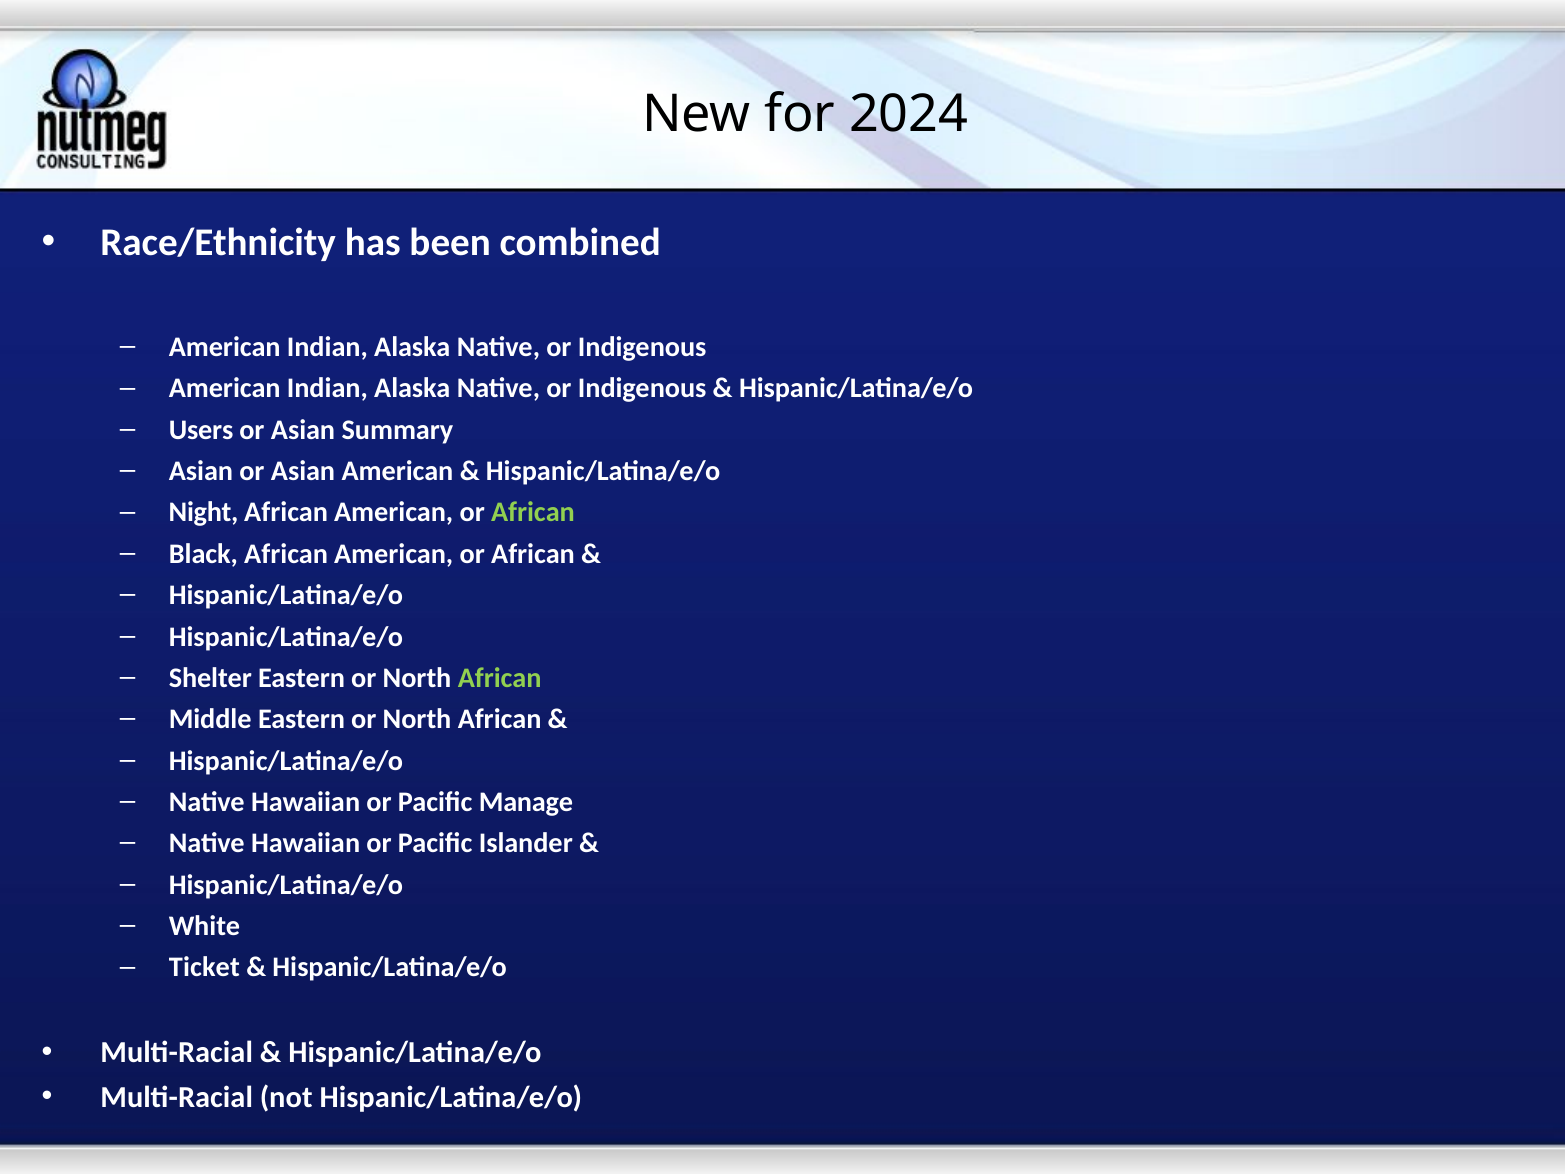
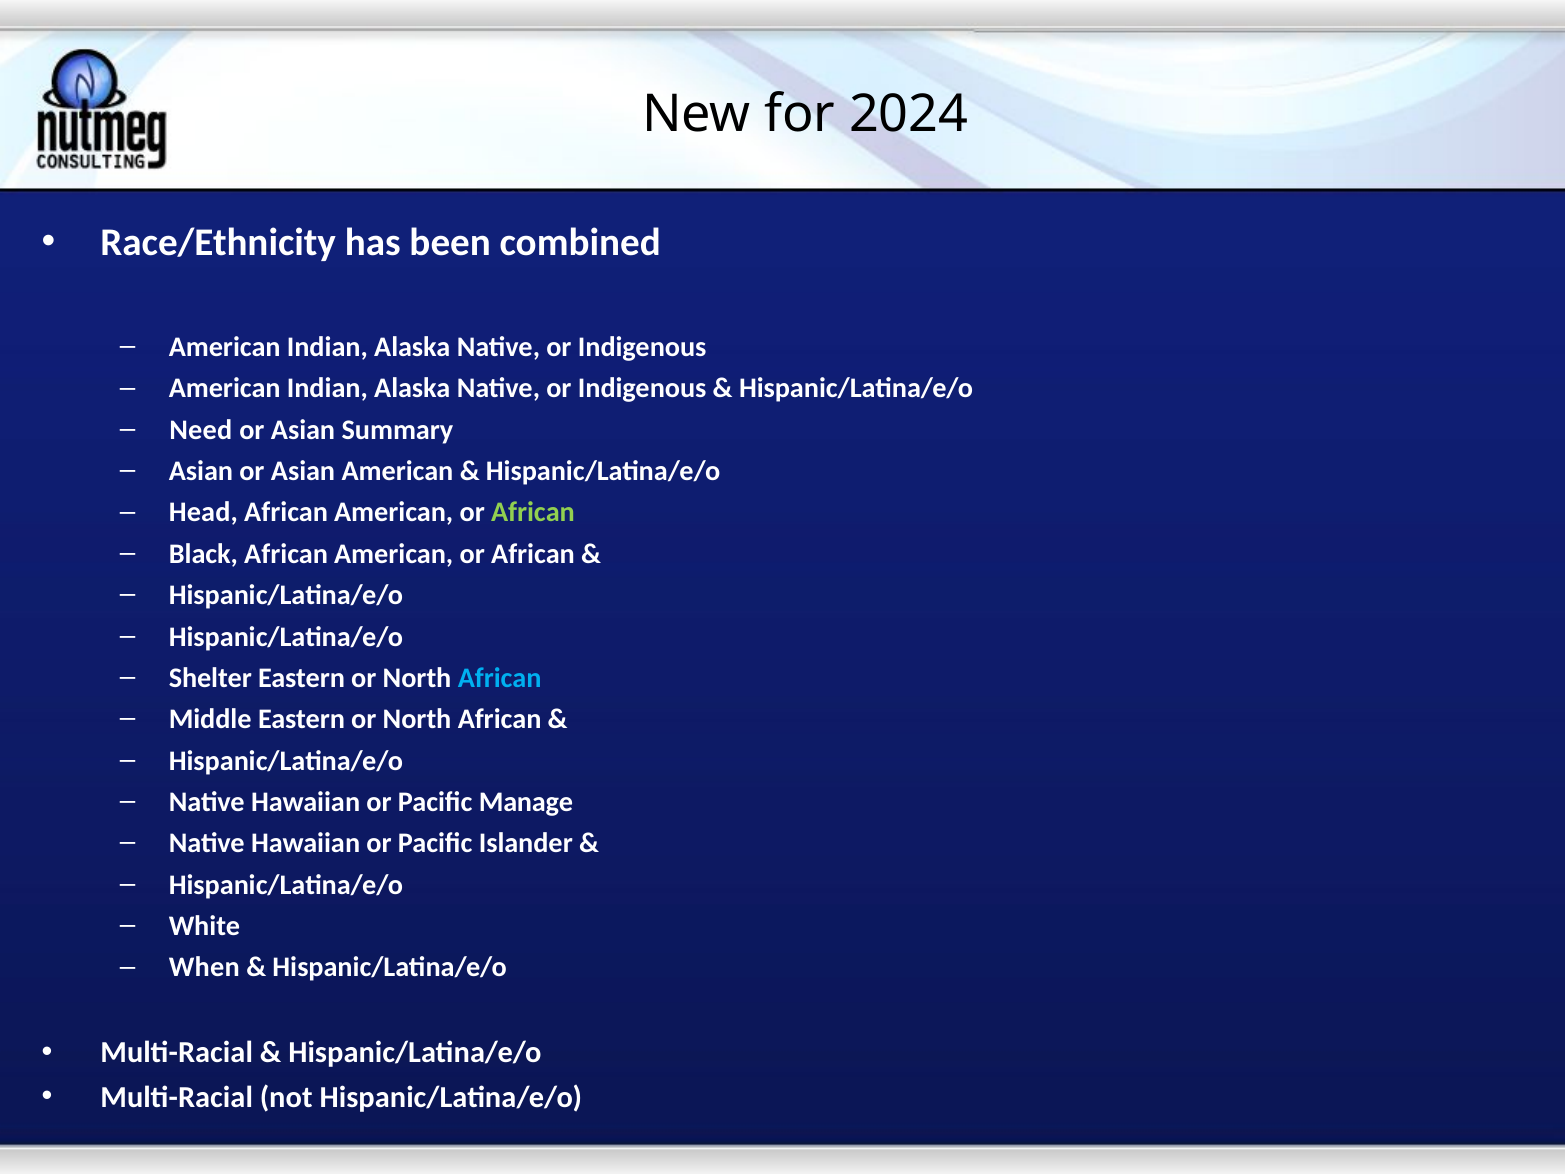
Users: Users -> Need (201, 430)
Night: Night -> Head (203, 513)
African colour: light green -> light blue (500, 678)
Ticket: Ticket -> When (204, 967)
